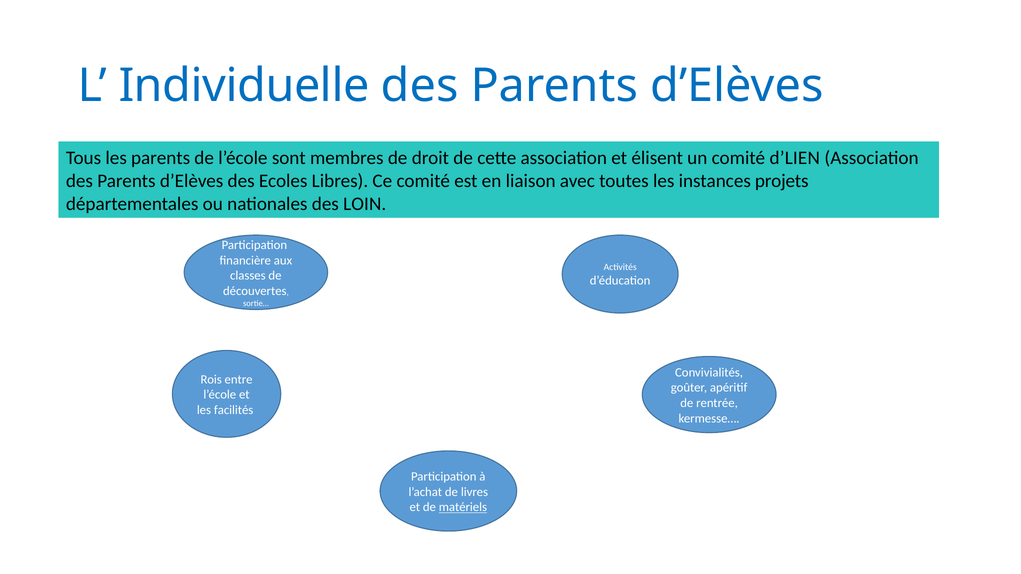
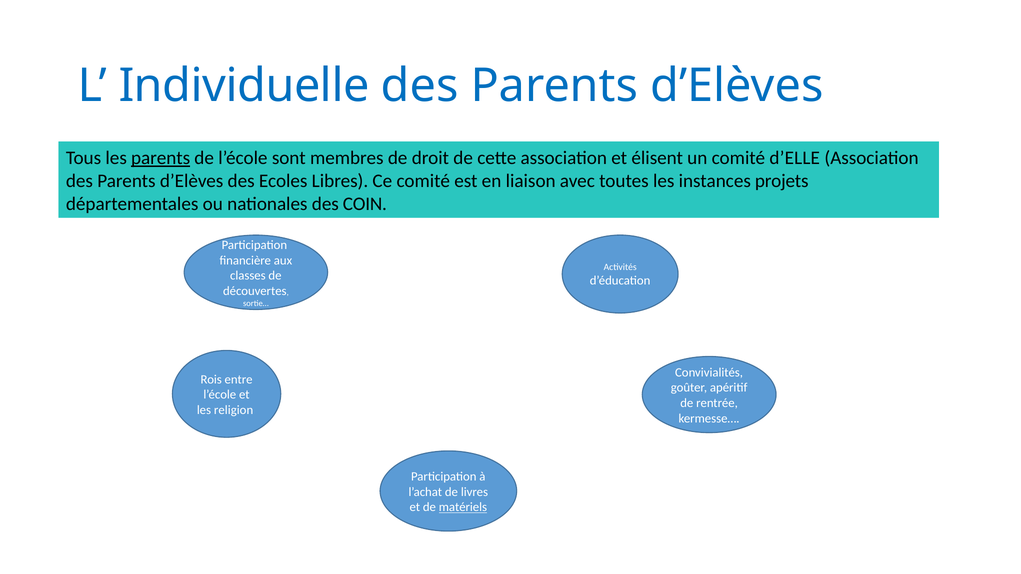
parents underline: none -> present (161, 158)
d’LIEN: d’LIEN -> d’ELLE (795, 158)
LOIN: LOIN -> COIN (365, 204)
facilités: facilités -> religion (234, 410)
